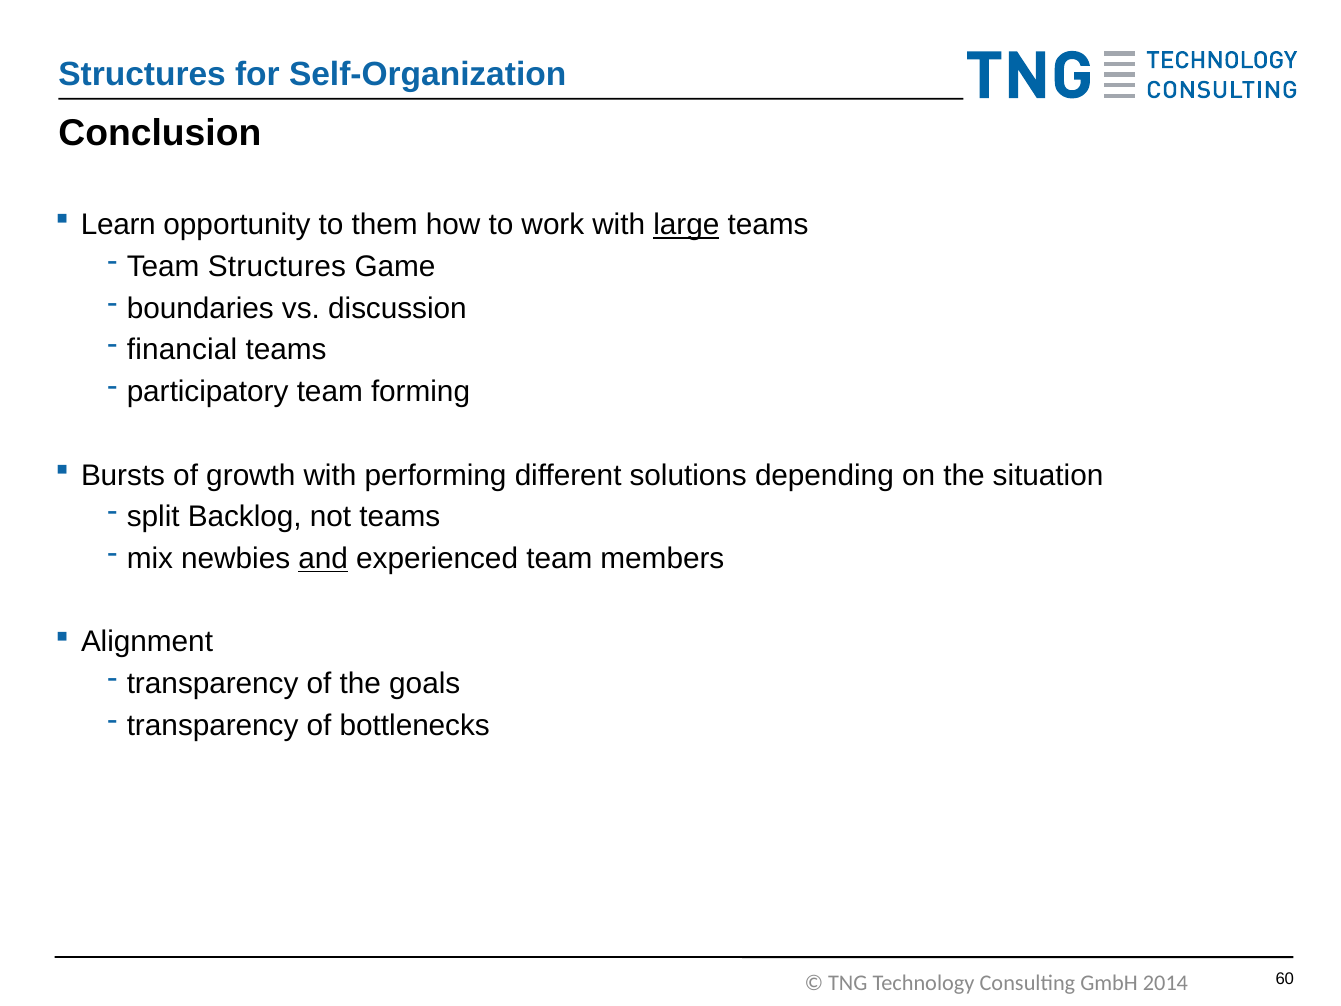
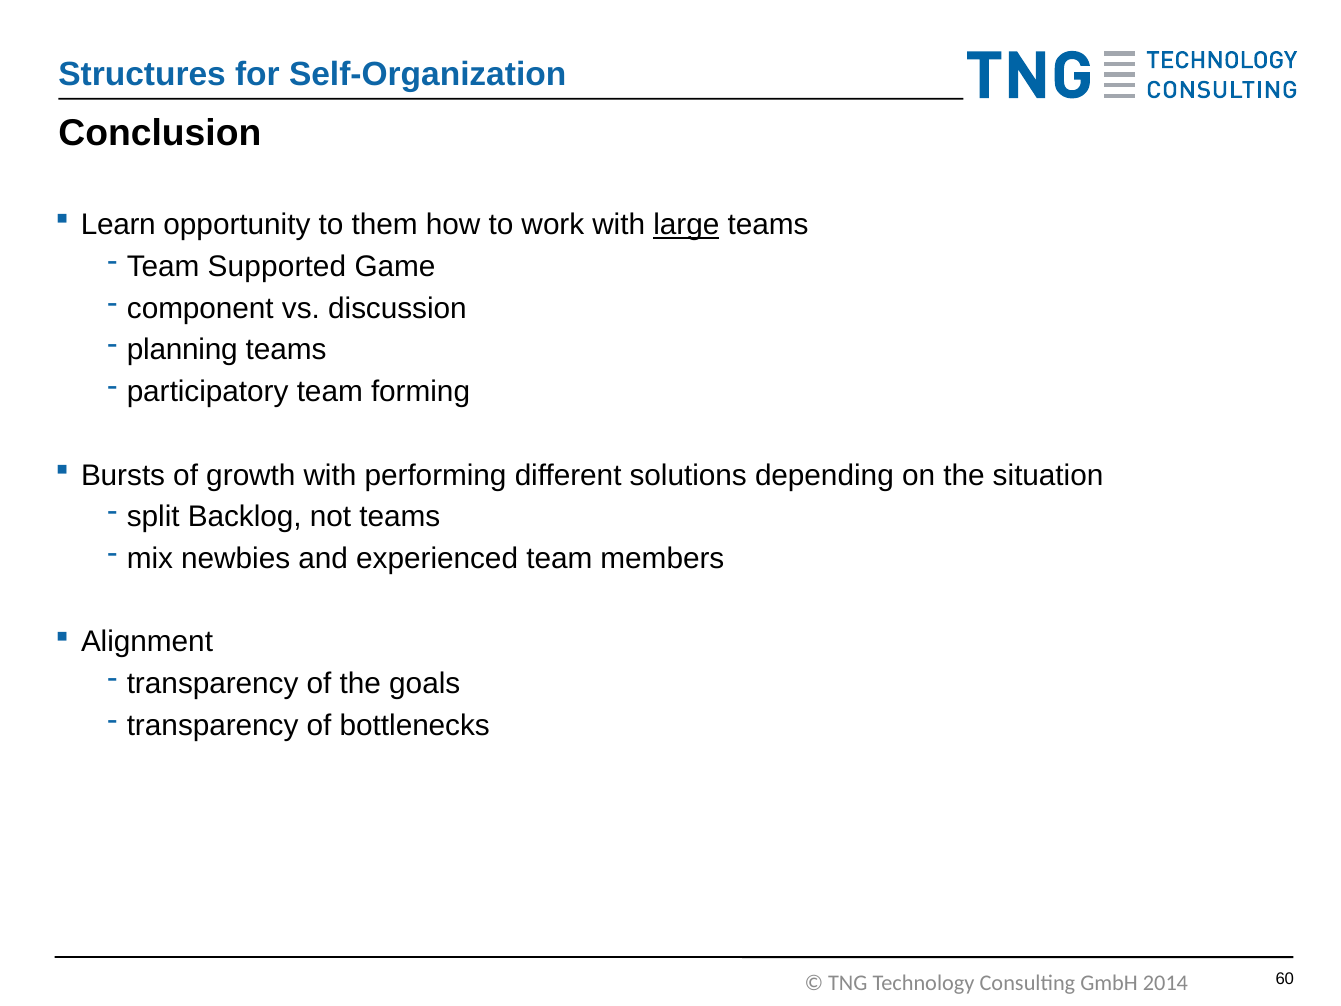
Team Structures: Structures -> Supported (277, 267)
boundaries: boundaries -> component (200, 308)
financial: financial -> planning (182, 350)
and underline: present -> none (323, 559)
